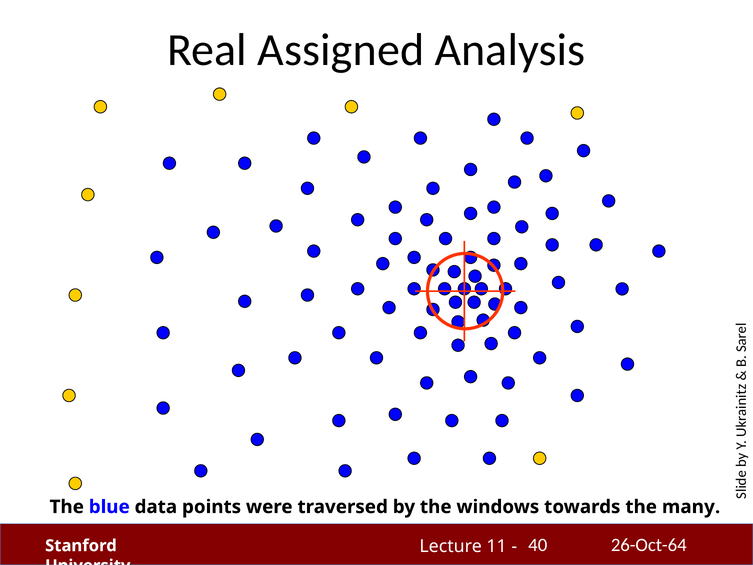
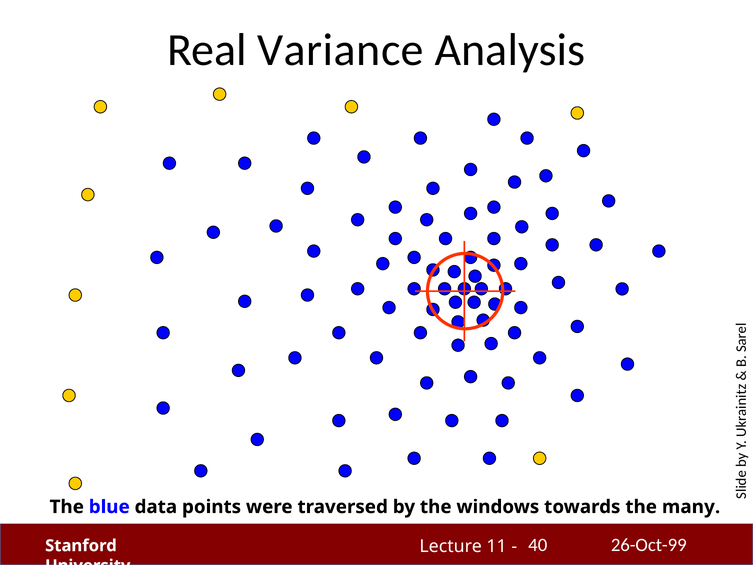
Assigned: Assigned -> Variance (341, 50)
26-Oct-64: 26-Oct-64 -> 26-Oct-99 (649, 545)
